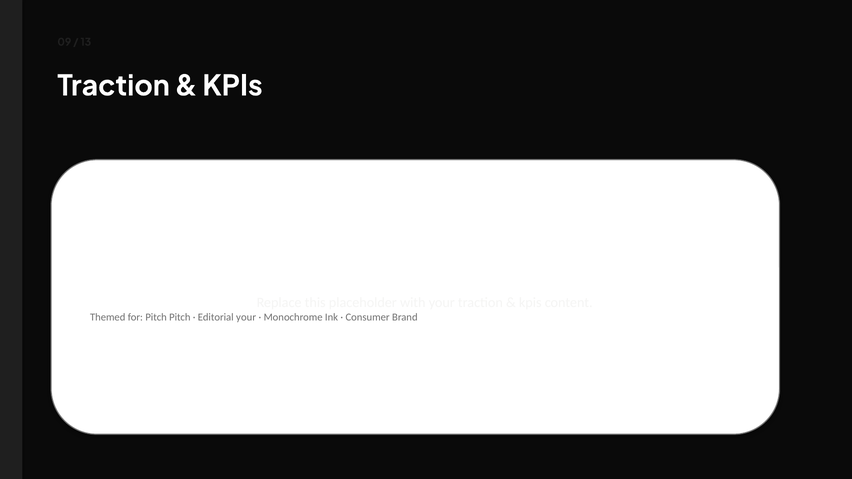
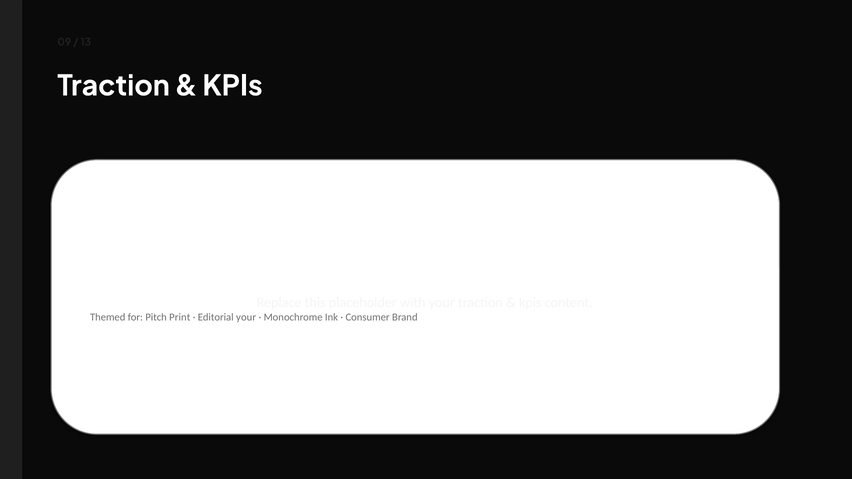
Pitch Pitch: Pitch -> Print (180, 318)
